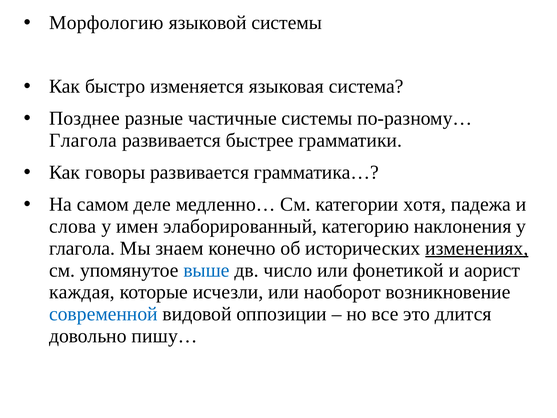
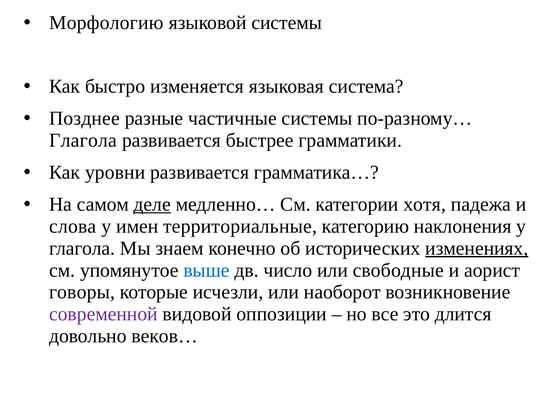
говоры: говоры -> уровни (115, 172)
деле underline: none -> present (152, 204)
элаборированный: элаборированный -> территориальные (240, 226)
фонетикой: фонетикой -> свободные (398, 270)
каждая: каждая -> говоры (82, 292)
современной colour: blue -> purple (103, 314)
пишу…: пишу… -> веков… (165, 336)
